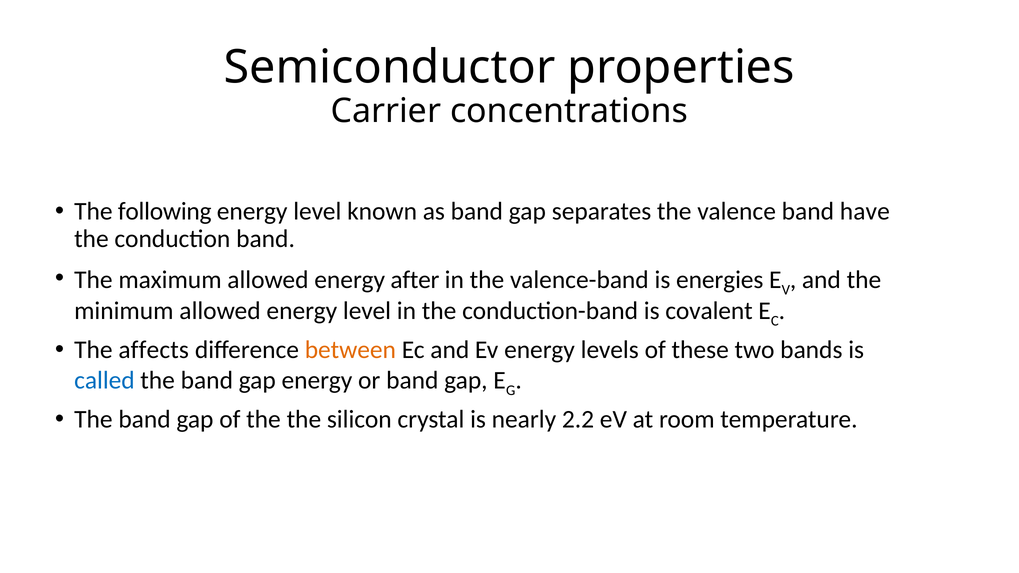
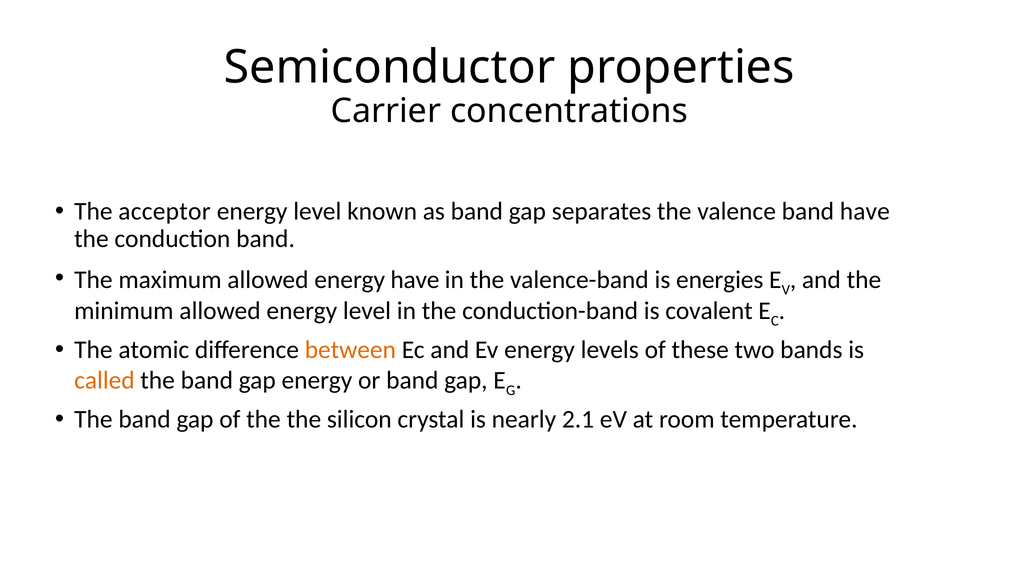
following: following -> acceptor (164, 211)
energy after: after -> have (415, 280)
affects: affects -> atomic (154, 350)
called colour: blue -> orange (104, 381)
2.2: 2.2 -> 2.1 (578, 419)
